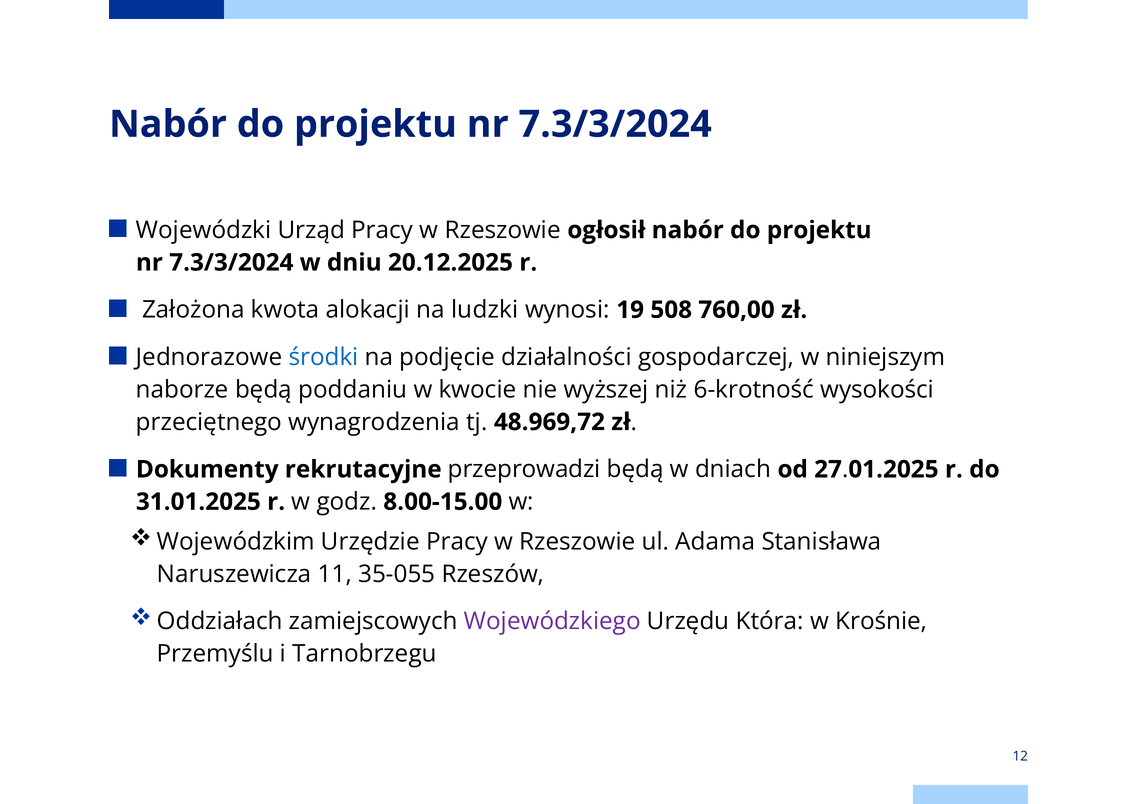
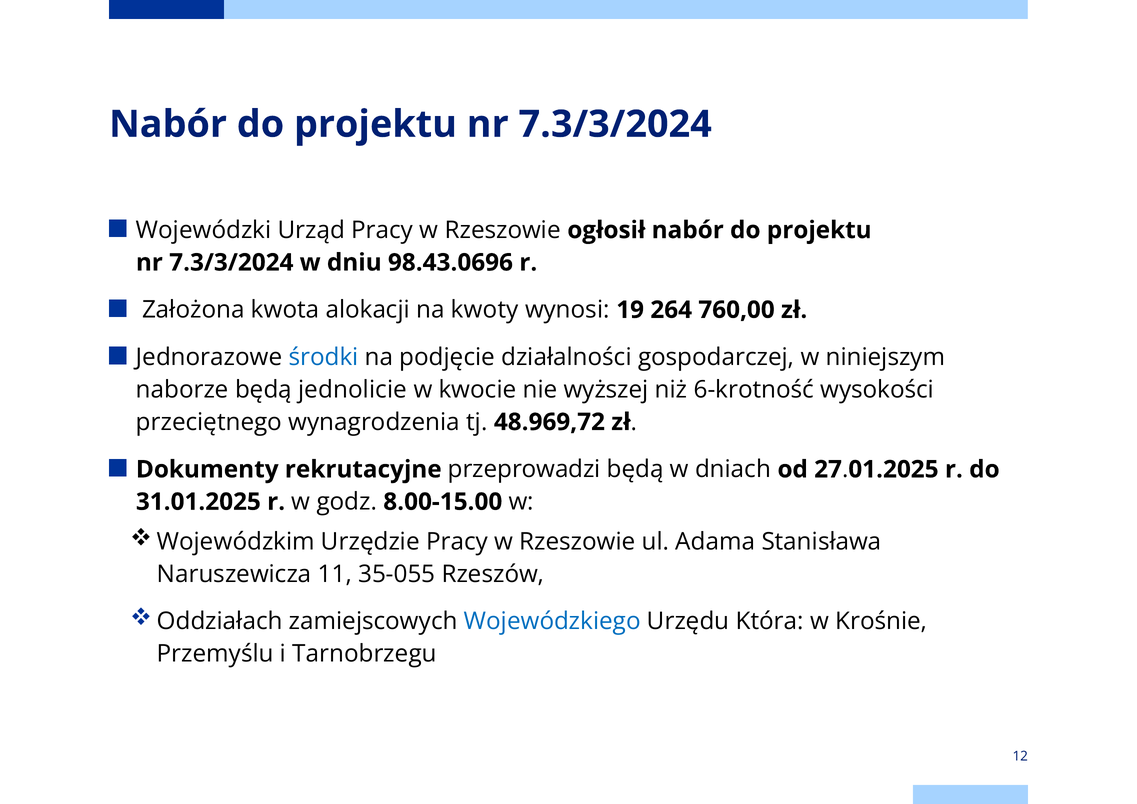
20.12.2025: 20.12.2025 -> 98.43.0696 (450, 263)
ludzki: ludzki -> kwoty (485, 310)
508: 508 -> 264 (671, 310)
poddaniu: poddaniu -> jednolicie (353, 390)
Wojewódzkiego colour: purple -> blue (552, 621)
